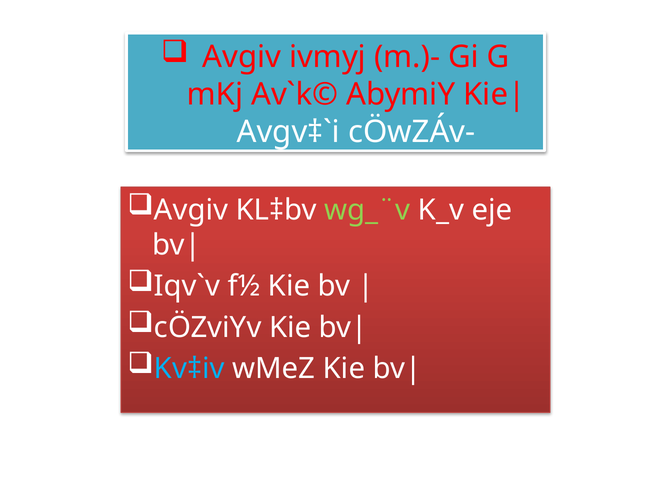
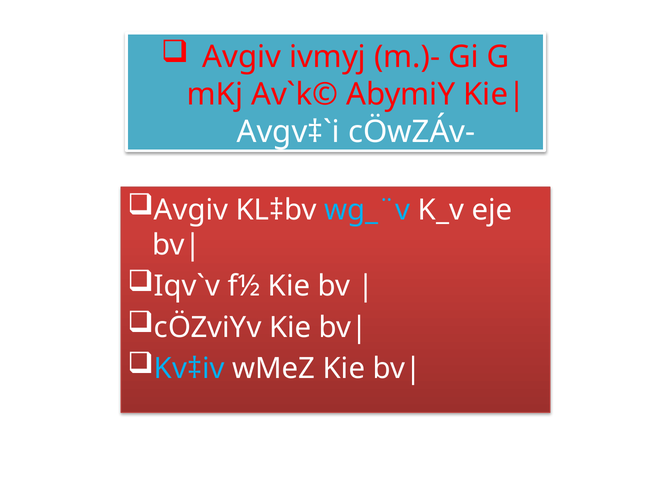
wg_¨v colour: light green -> light blue (367, 210)
